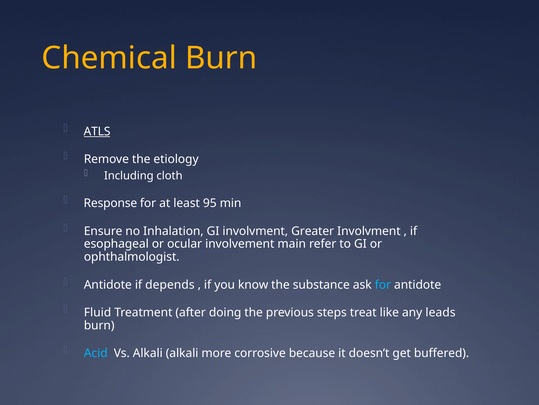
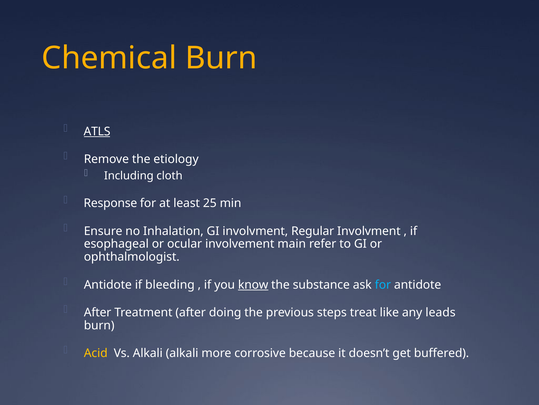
95: 95 -> 25 (210, 203)
Greater: Greater -> Regular (313, 231)
depends: depends -> bleeding (170, 284)
know underline: none -> present (253, 284)
Fluid: Fluid -> After (98, 312)
Acid colour: light blue -> yellow (96, 353)
